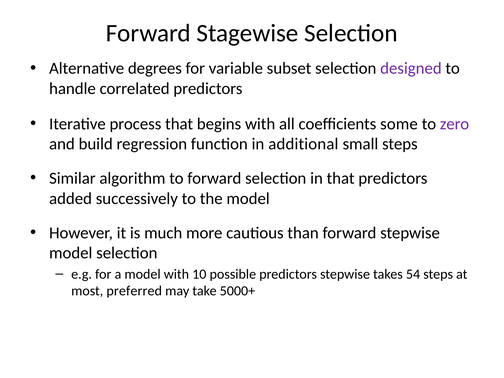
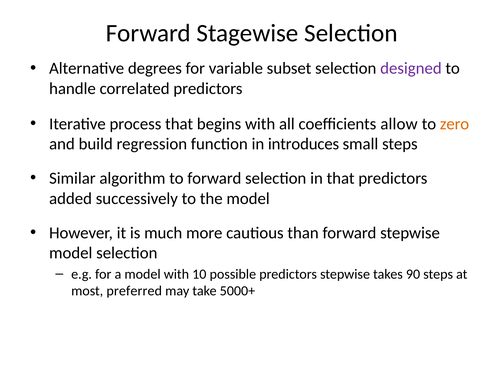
some: some -> allow (399, 124)
zero colour: purple -> orange (455, 124)
additional: additional -> introduces (304, 144)
54: 54 -> 90 (413, 274)
